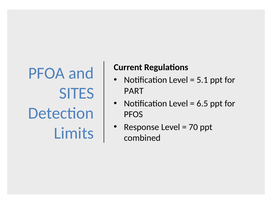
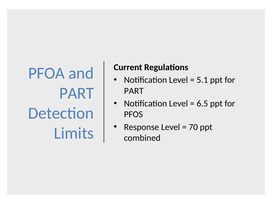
SITES: SITES -> PART (77, 93)
